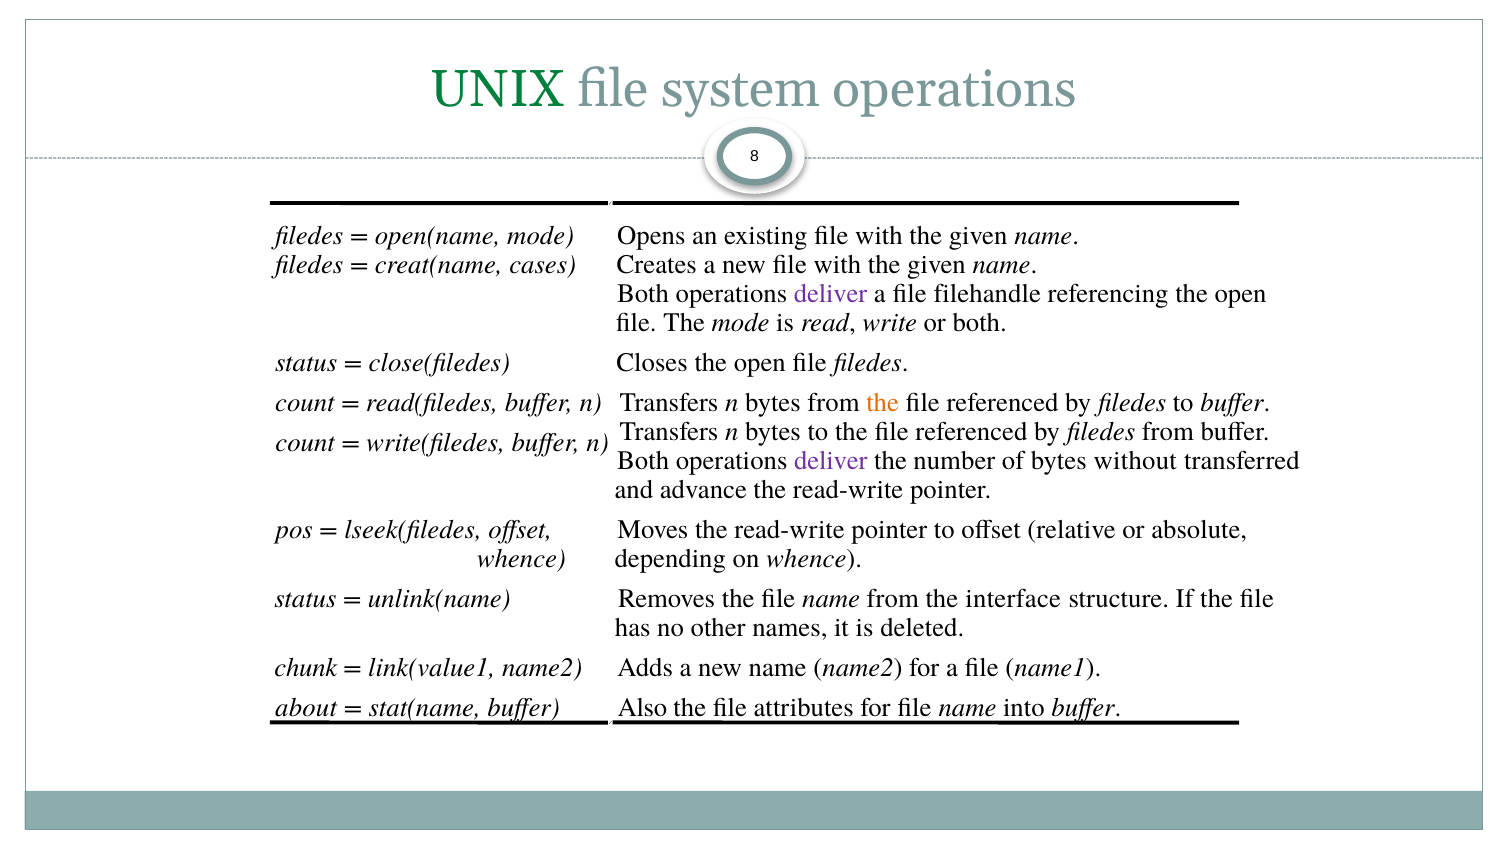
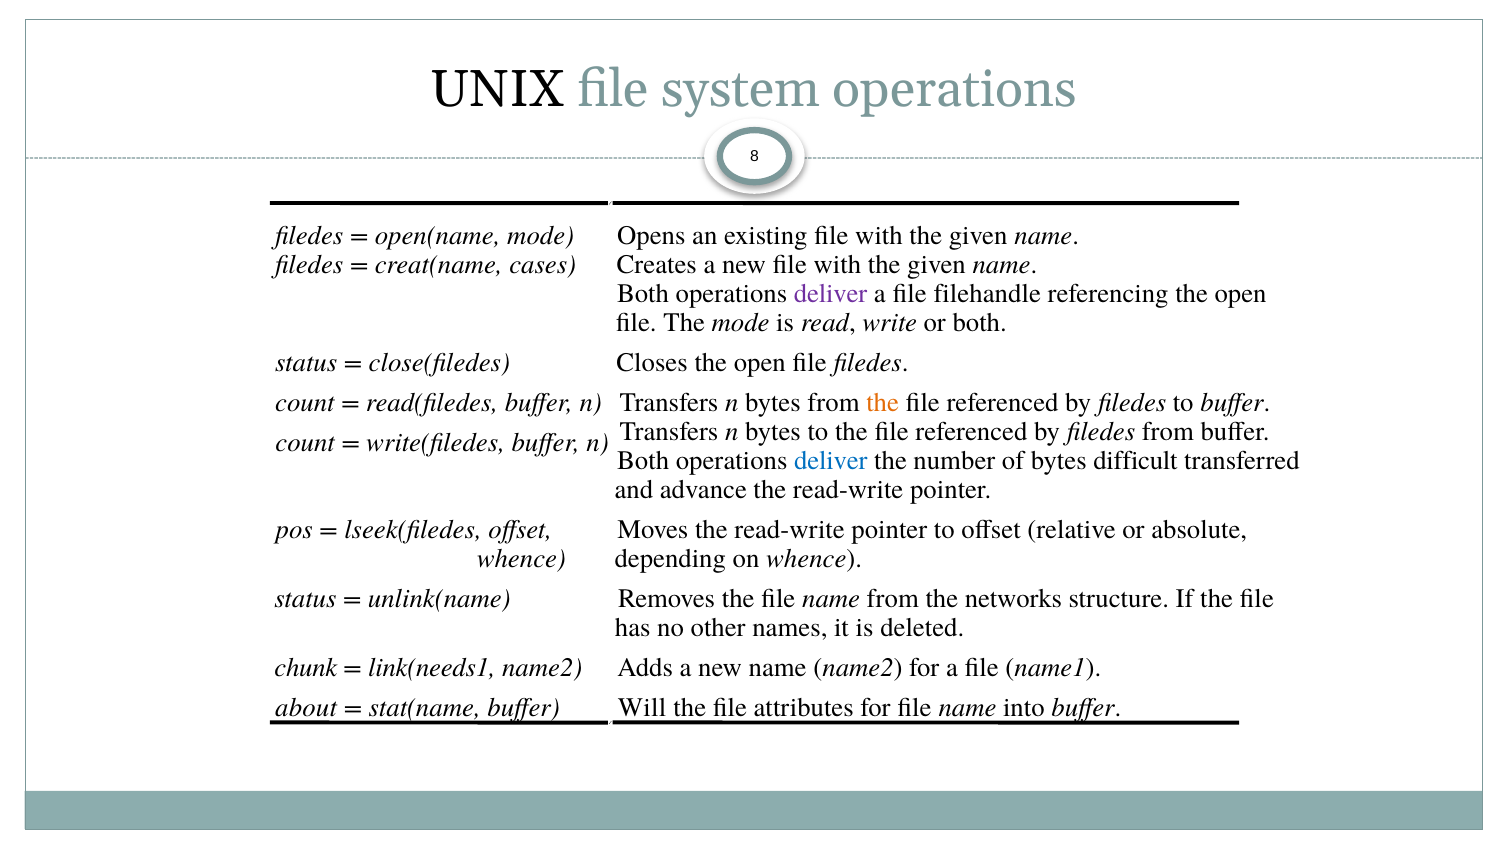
UNIX colour: green -> black (499, 89)
deliver colour: purple -> blue (831, 461)
without: without -> difficult (1135, 461)
interface: interface -> networks (1013, 598)
link(value1: link(value1 -> link(needs1 (432, 667)
Also: Also -> Will (642, 707)
